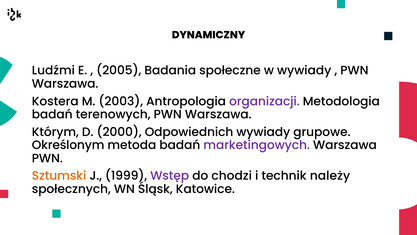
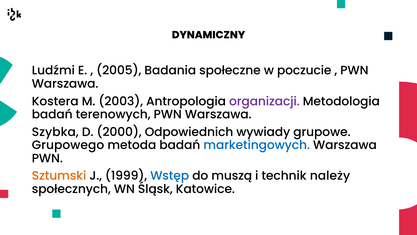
w wywiady: wywiady -> poczucie (304, 71)
Którym: Którym -> Szybka (55, 132)
Określonym: Określonym -> Grupowego (68, 145)
marketingowych colour: purple -> blue (257, 145)
Wstęp colour: purple -> blue (170, 176)
chodzi: chodzi -> muszą (232, 176)
